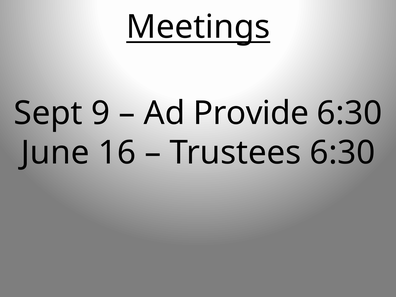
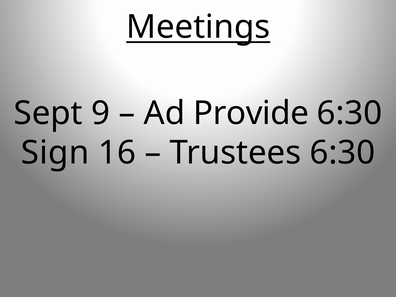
June: June -> Sign (55, 153)
